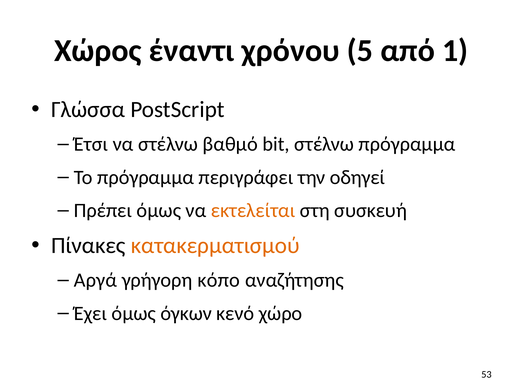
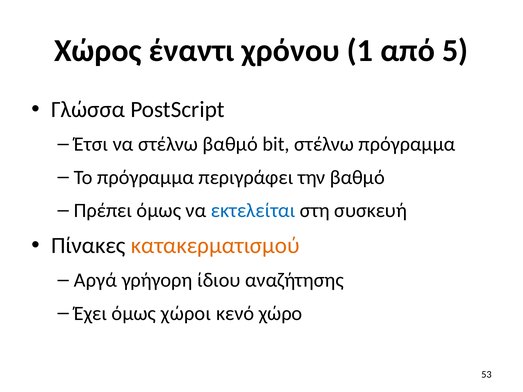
5: 5 -> 1 (360, 51)
1: 1 -> 5 (455, 51)
την οδηγεί: οδηγεί -> βαθμό (357, 178)
εκτελείται colour: orange -> blue (253, 211)
κόπο: κόπο -> ίδιου (219, 280)
όγκων: όγκων -> χώροι (186, 314)
